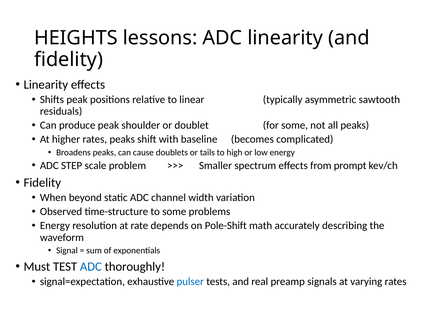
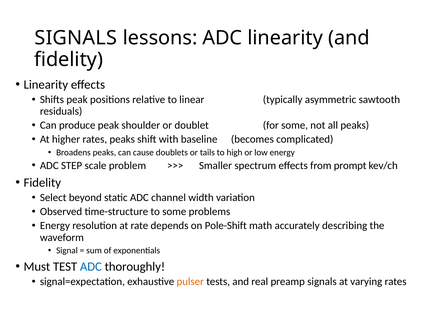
HEIGHTS: HEIGHTS -> SIGNALS (76, 38)
When: When -> Select (53, 197)
pulser colour: blue -> orange (190, 281)
